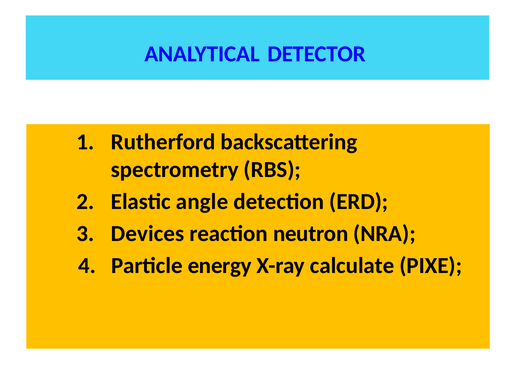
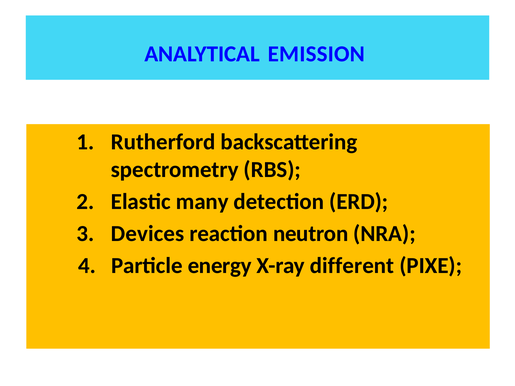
DETECTOR: DETECTOR -> EMISSION (316, 54)
angle: angle -> many (202, 202)
calculate: calculate -> different (352, 266)
